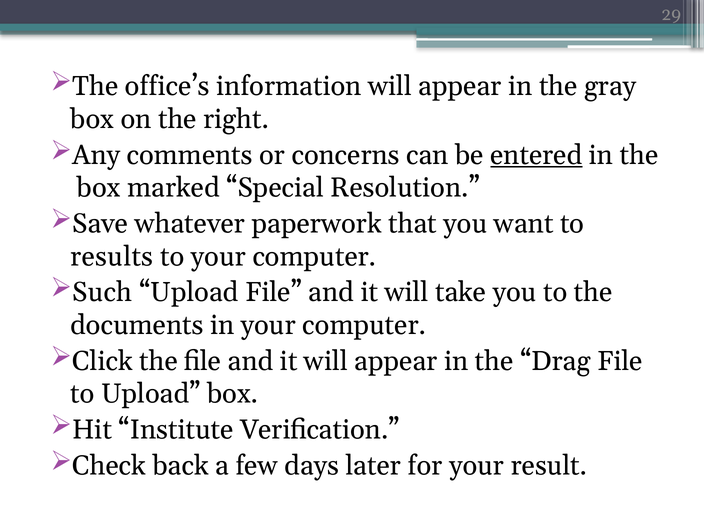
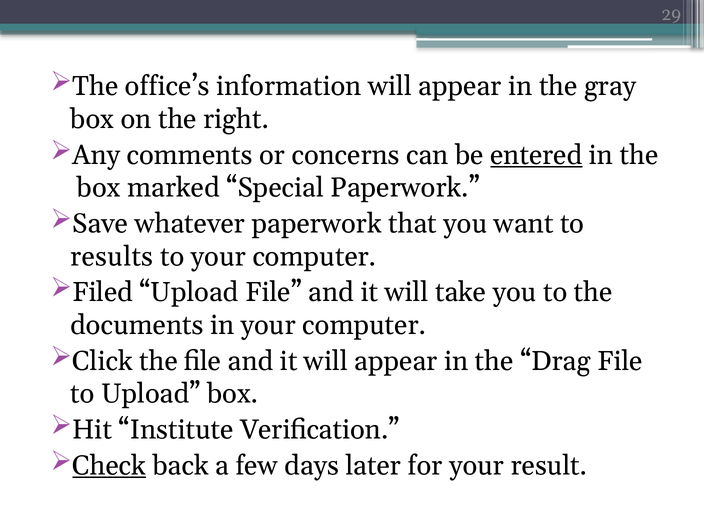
Special Resolution: Resolution -> Paperwork (405, 188)
Such: Such -> Filed (103, 292)
Check underline: none -> present (109, 466)
